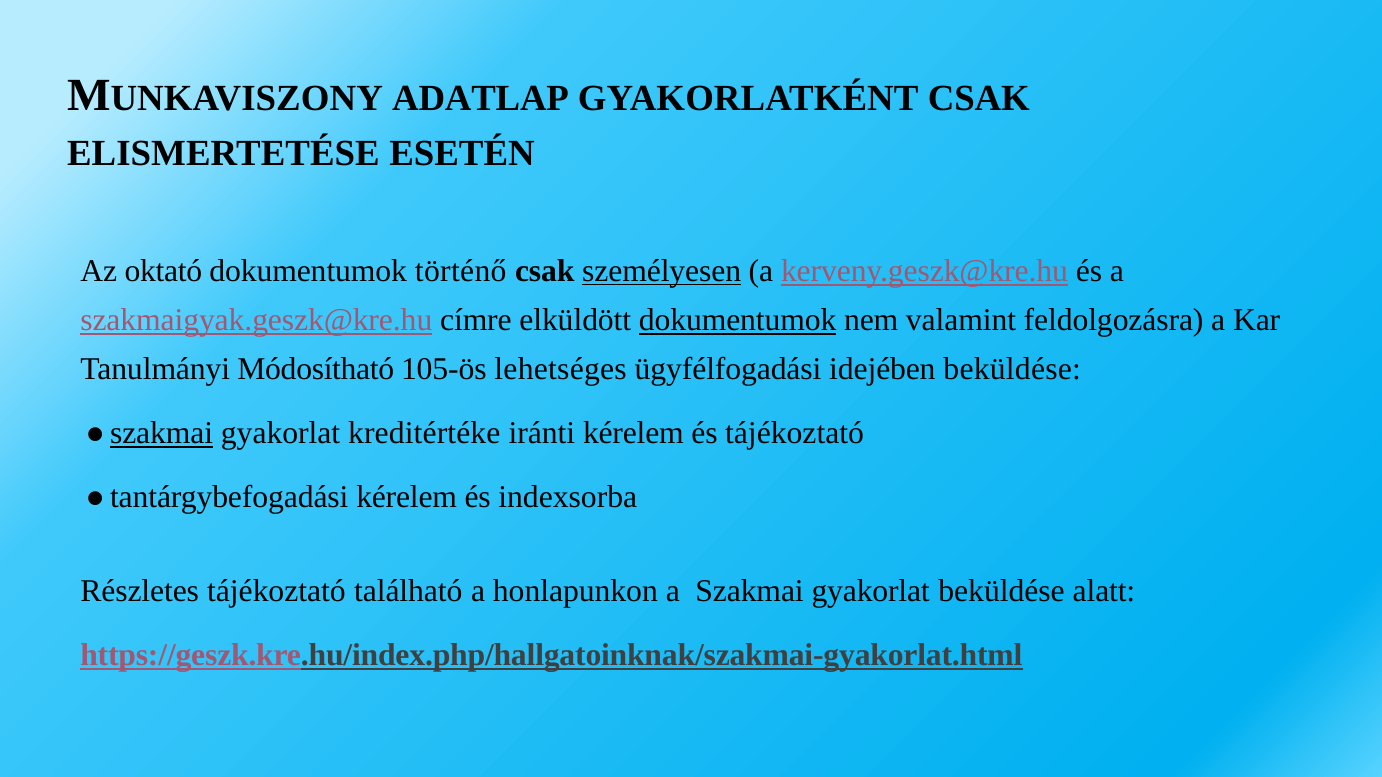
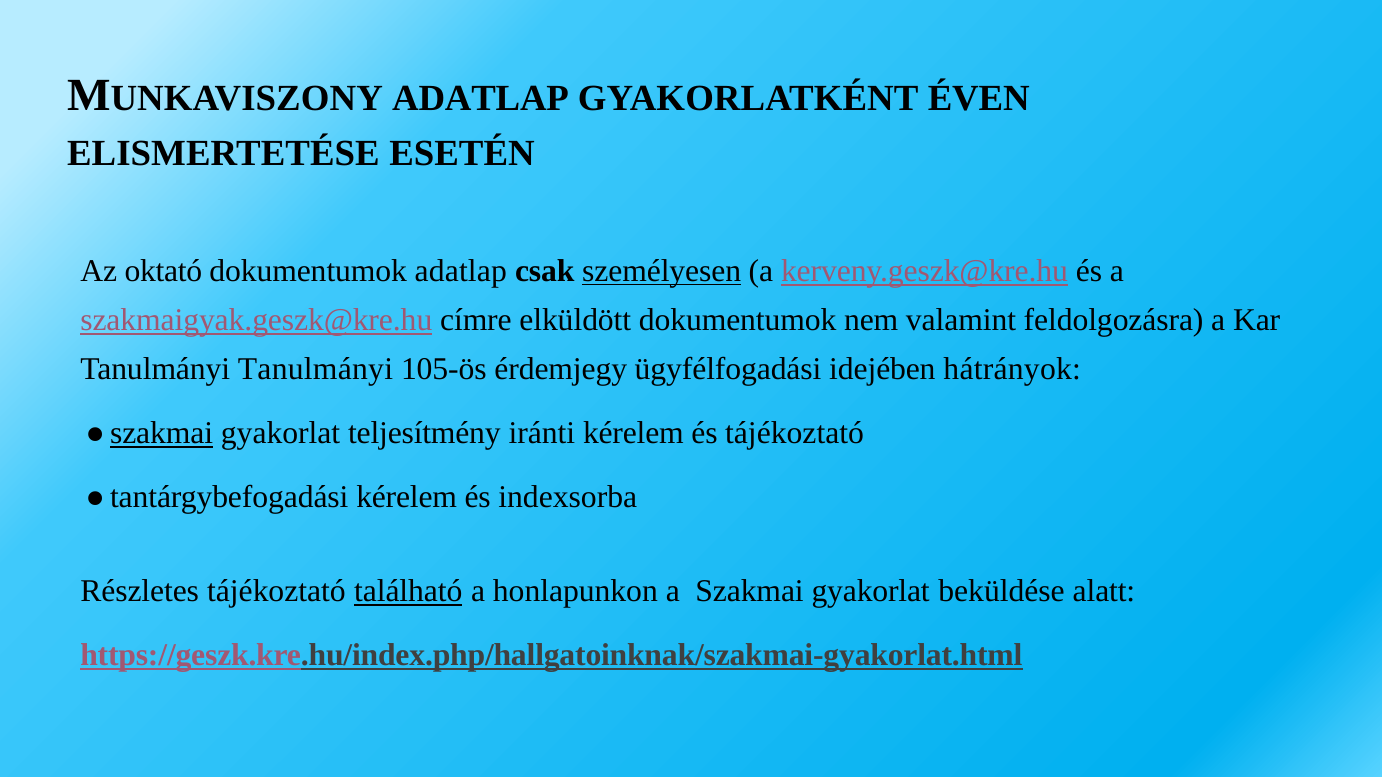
GYAKORLATKÉNT CSAK: CSAK -> ÉVEN (979, 98)
dokumentumok történő: történő -> adatlap (461, 271)
dokumentumok underline: present -> none (738, 320)
Tanulmányi Módosítható: Módosítható -> Tanulmányi (316, 370)
lehetséges: lehetséges -> érdemjegy (561, 370)
idejében beküldése: beküldése -> hátrányok (1012, 370)
kreditértéke: kreditértéke -> teljesítmény (424, 433)
található underline: none -> present (408, 592)
